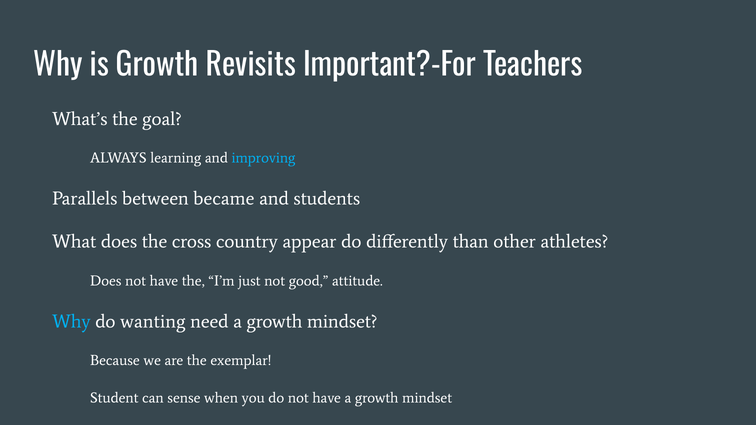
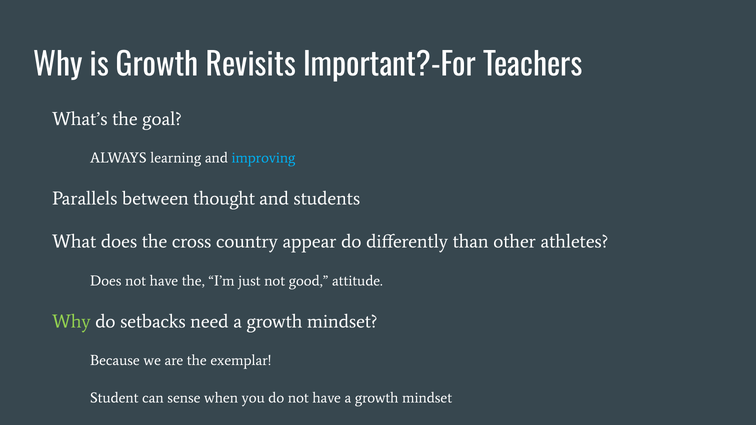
became: became -> thought (224, 199)
Why colour: light blue -> light green (71, 322)
wanting: wanting -> setbacks (153, 322)
